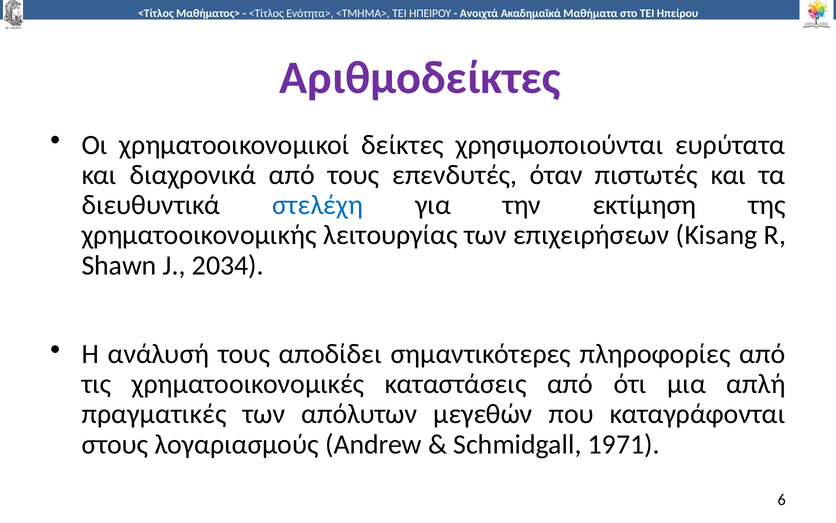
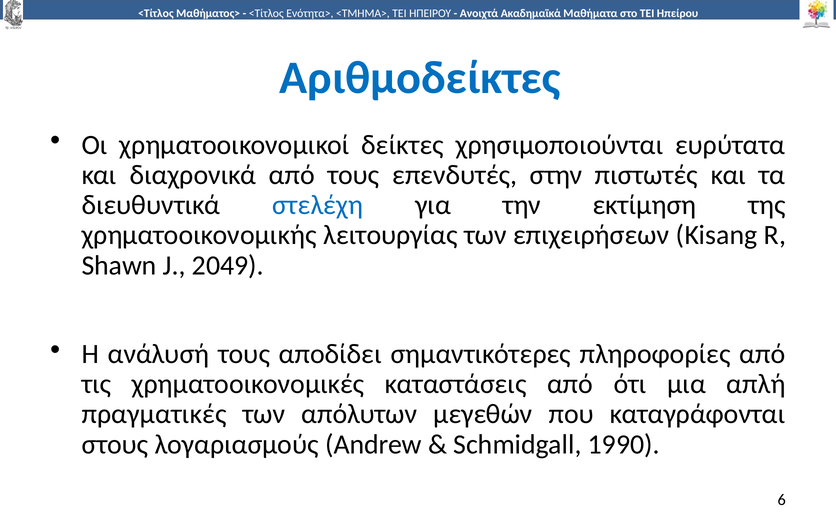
Αριθμοδείκτες colour: purple -> blue (420, 78)
όταν: όταν -> στην (556, 175)
2034: 2034 -> 2049 (228, 265)
1971: 1971 -> 1990 (624, 444)
